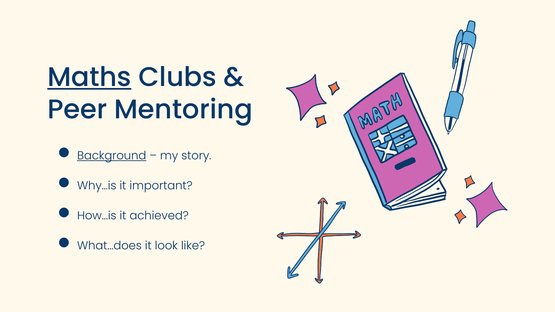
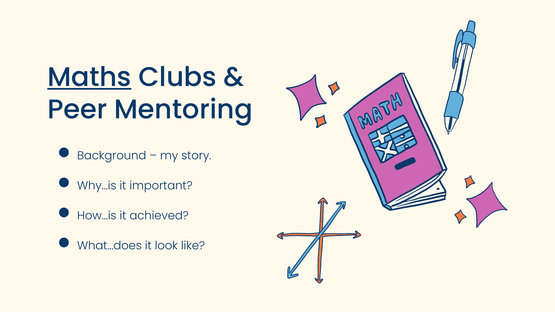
Background underline: present -> none (112, 156)
